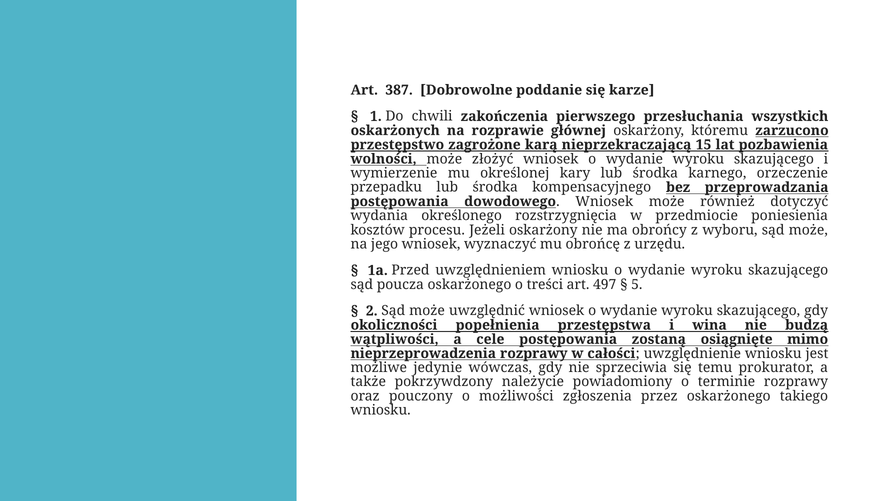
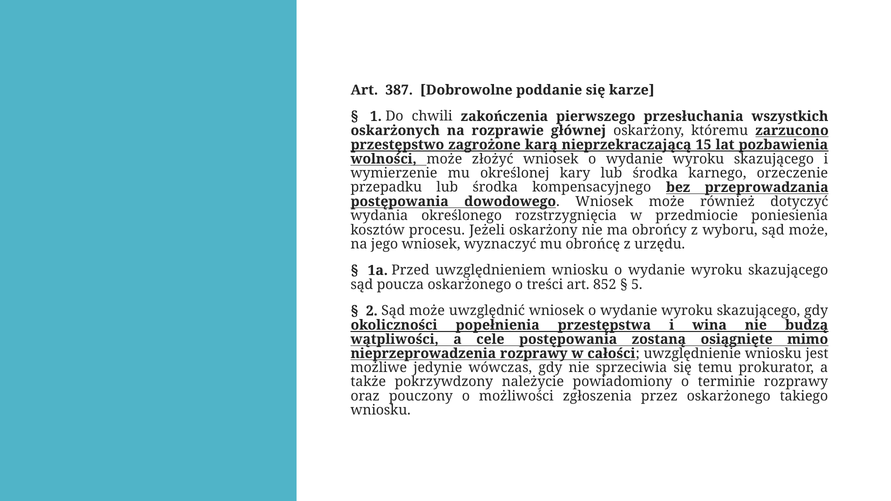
497: 497 -> 852 (605, 285)
